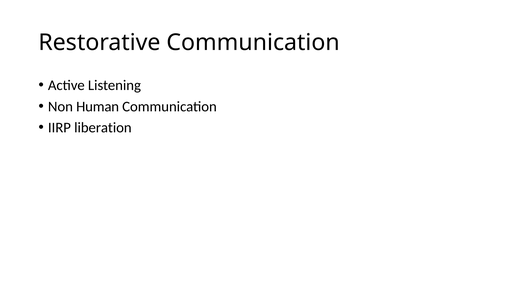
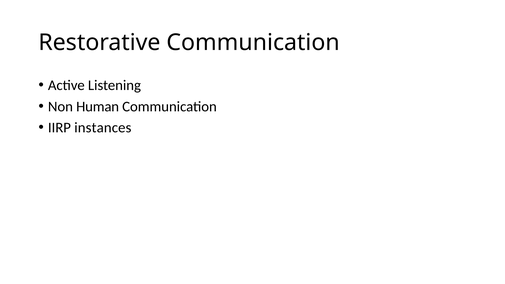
liberation: liberation -> instances (103, 128)
